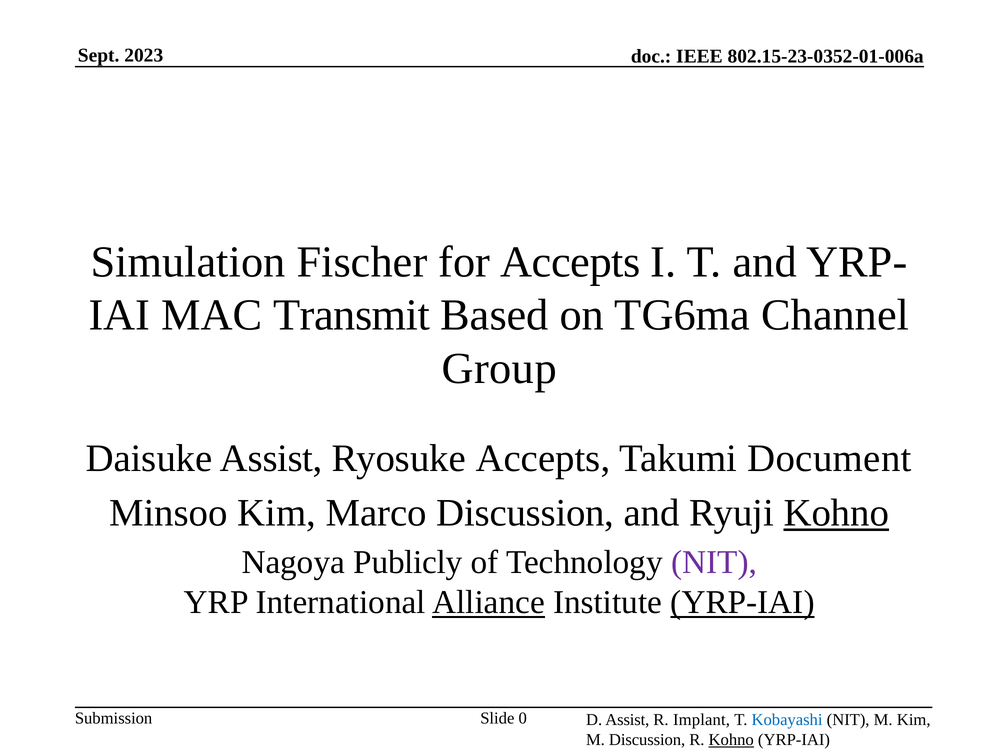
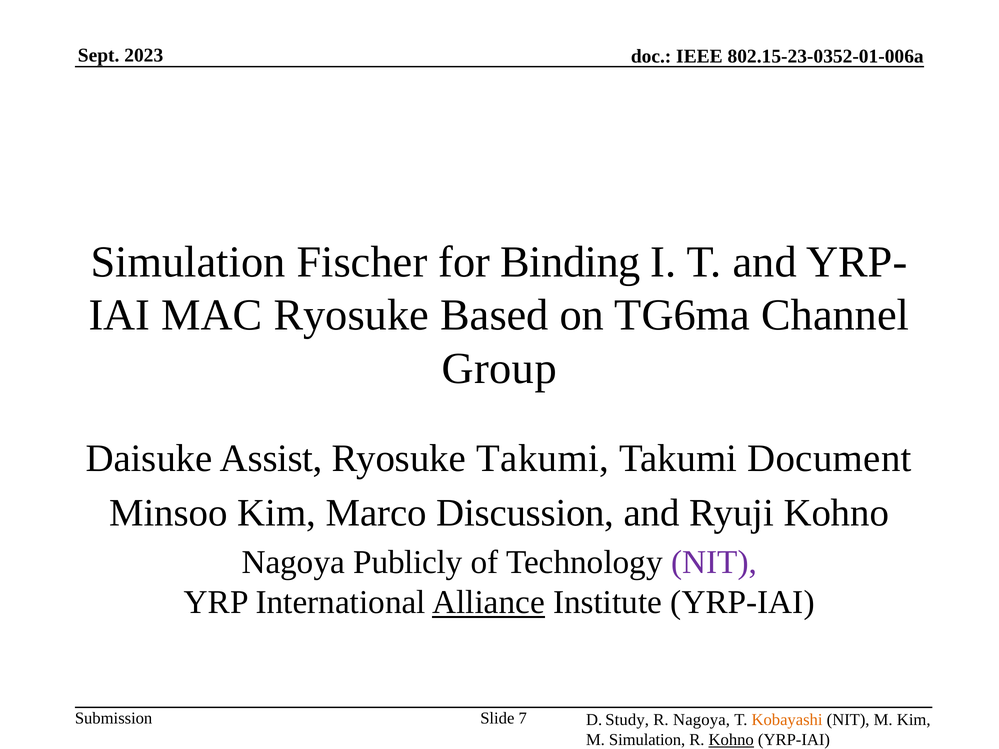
for Accepts: Accepts -> Binding (570, 262)
MAC Transmit: Transmit -> Ryosuke (351, 315)
Ryosuke Accepts: Accepts -> Takumi (543, 459)
Kohno underline: present -> none (836, 513)
YRP-IAI underline: present -> none (743, 603)
Assist: Assist -> Study (627, 720)
Implant: Implant -> Nagoya (702, 720)
Kobayashi colour: blue -> orange (787, 720)
0: 0 -> 7 (523, 719)
Discussion: Discussion -> Simulation (647, 740)
